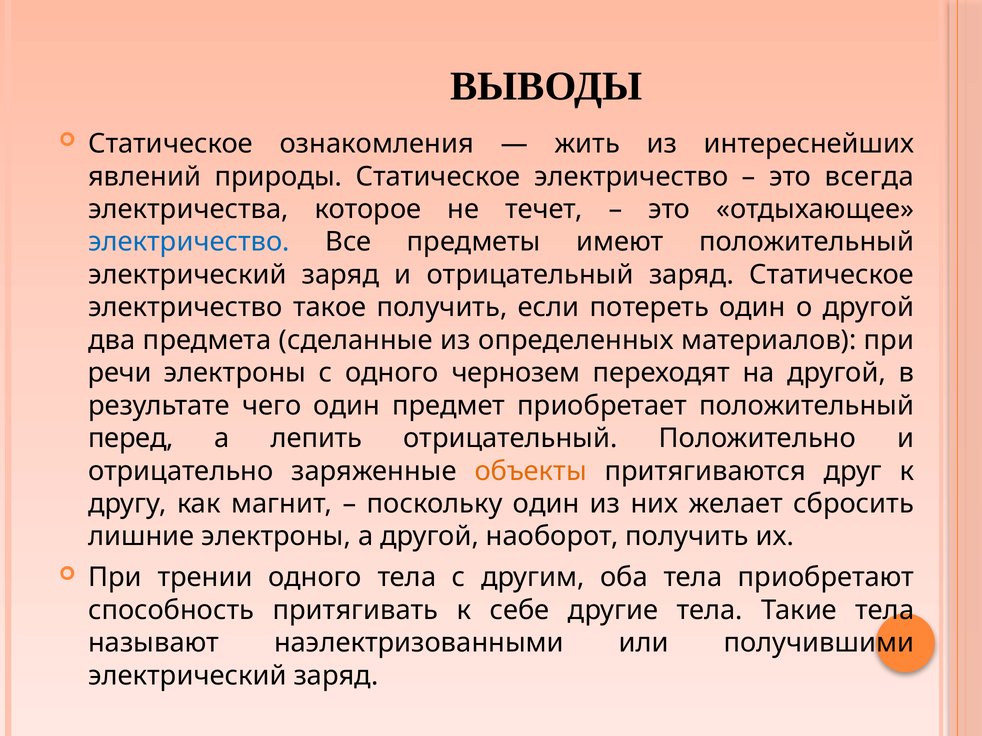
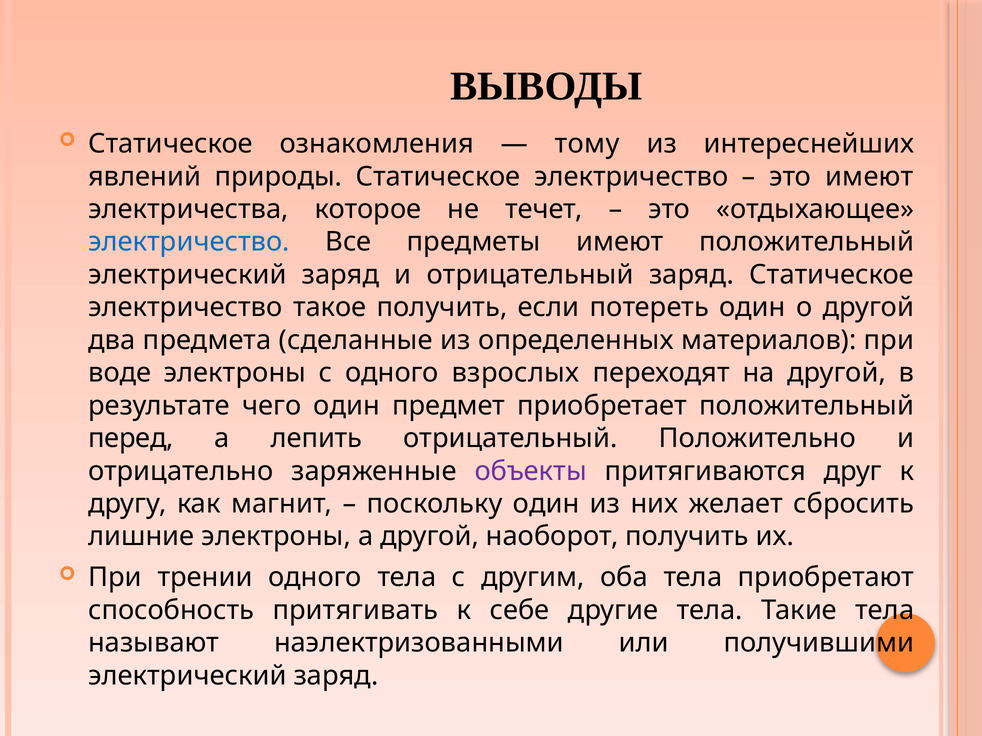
жить: жить -> тому (587, 144)
это всегда: всегда -> имеют (869, 177)
речи: речи -> воде (120, 373)
чернозем: чернозем -> взрослых (516, 373)
объекты colour: orange -> purple (531, 471)
